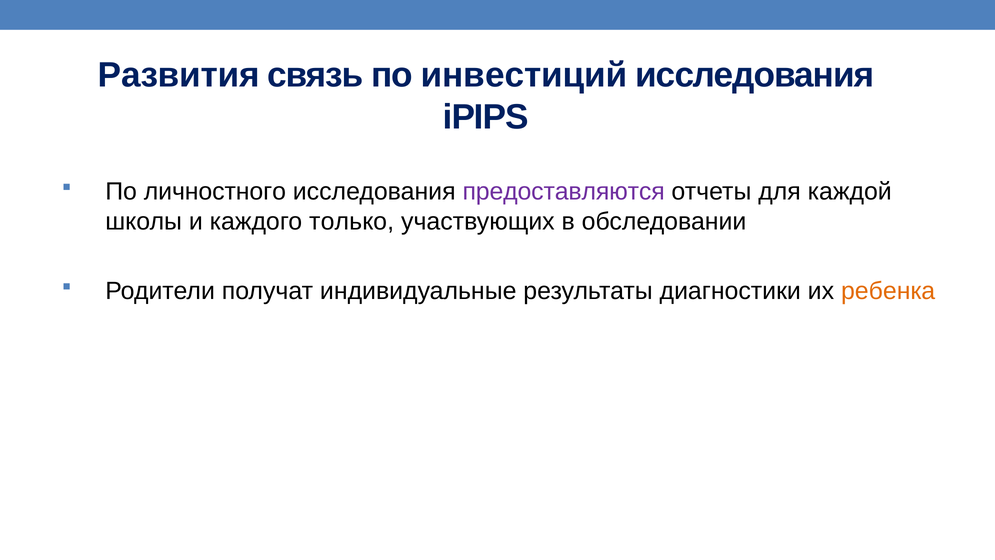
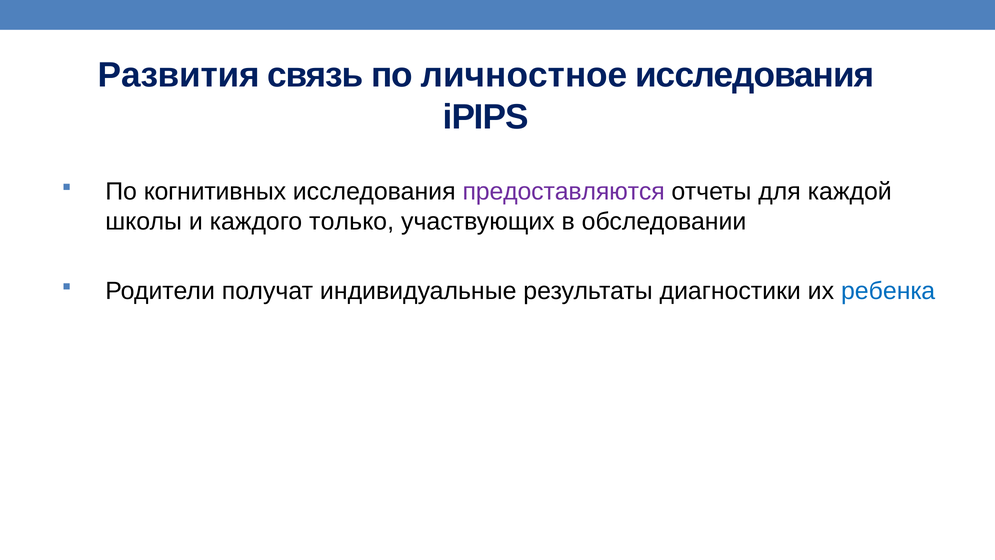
инвестиций: инвестиций -> личностное (524, 75)
личностного: личностного -> когнитивных (215, 191)
ребенка colour: orange -> blue (888, 291)
